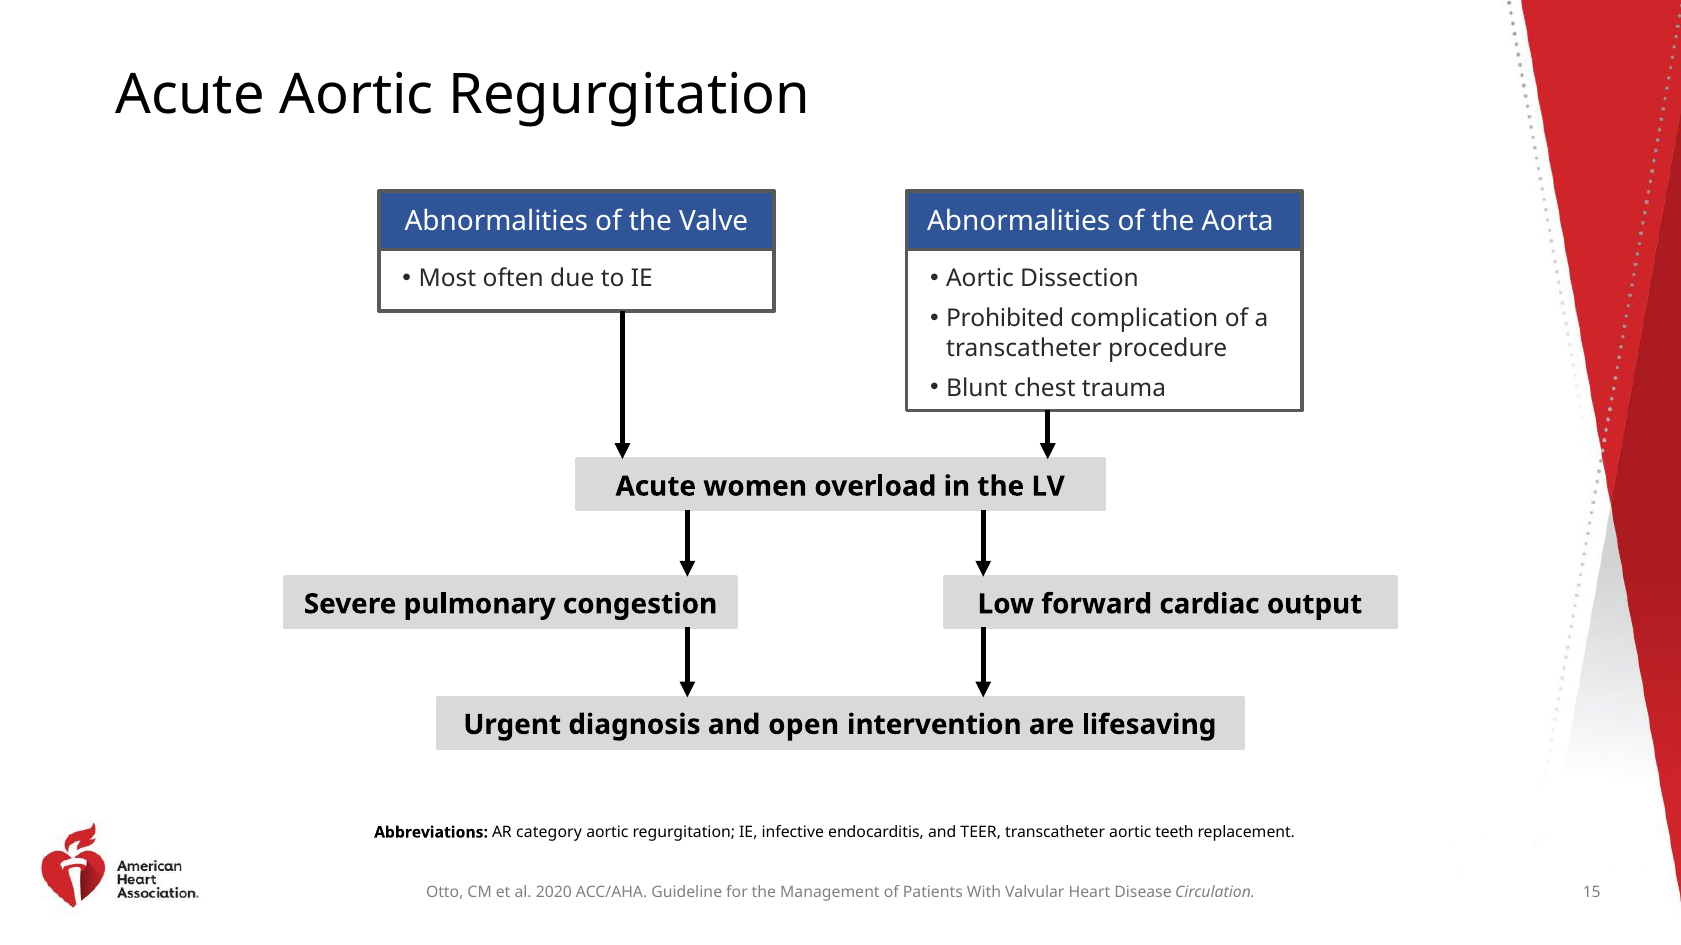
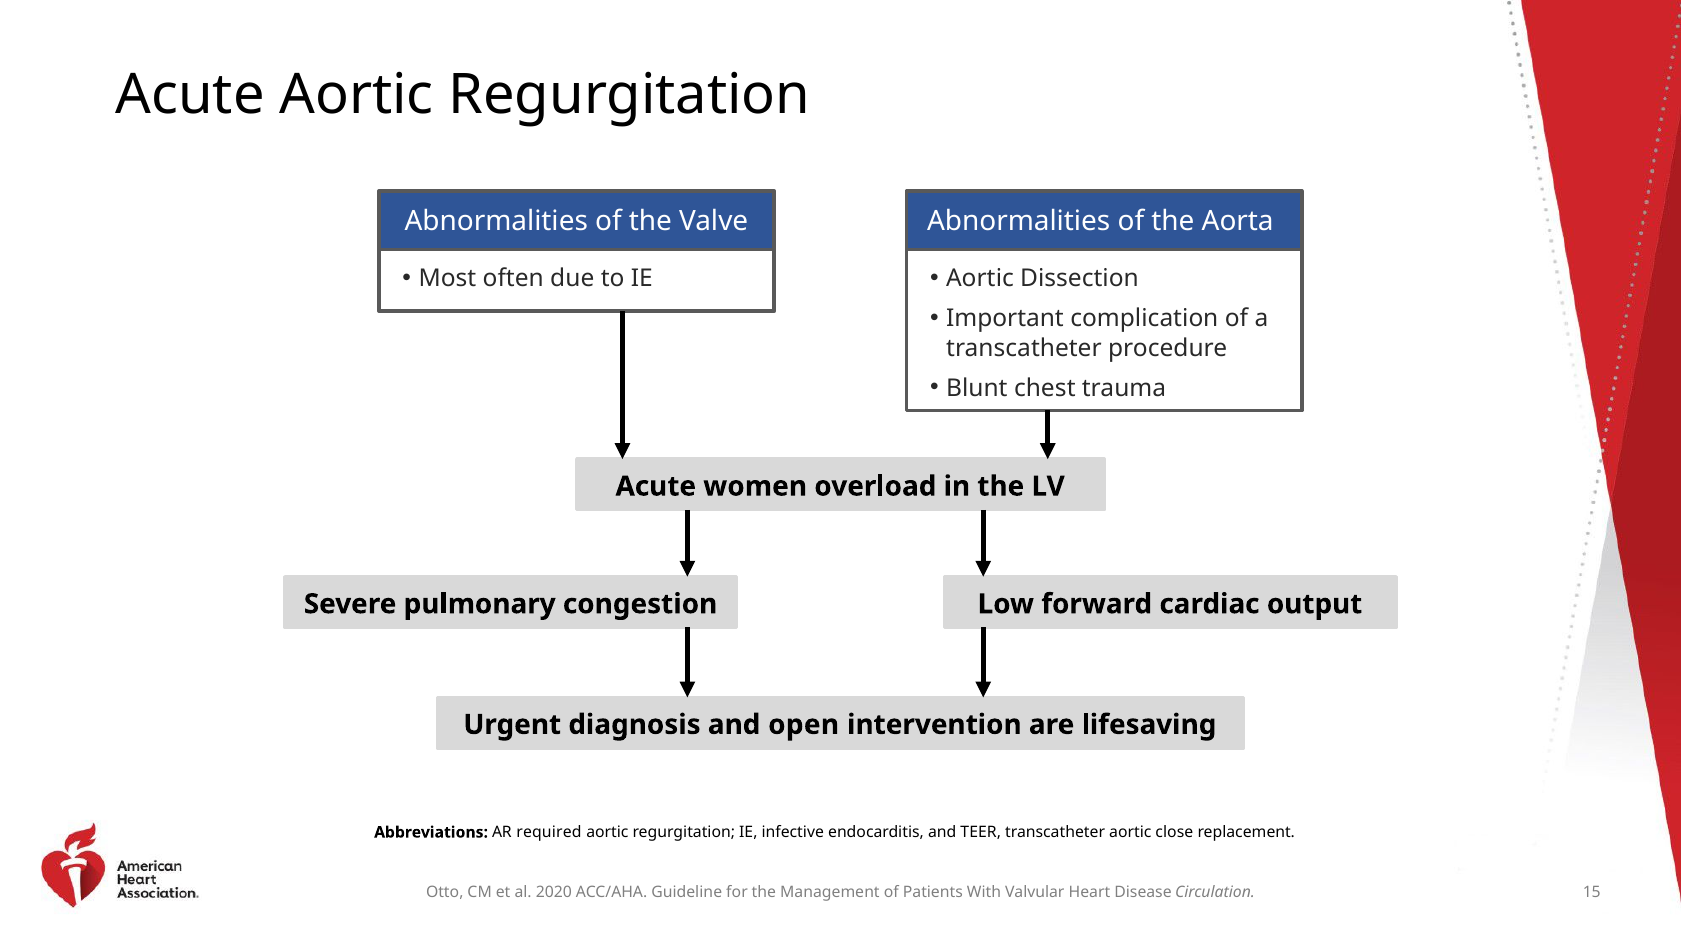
Prohibited: Prohibited -> Important (1005, 319)
category: category -> required (549, 833)
teeth: teeth -> close (1174, 833)
